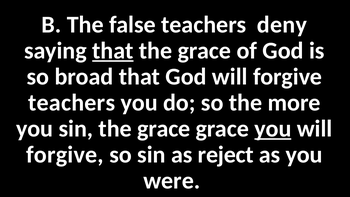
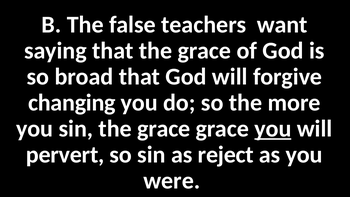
deny: deny -> want (282, 25)
that underline: present -> none (113, 51)
teachers: teachers -> changing (72, 103)
forgive: forgive -> pervert (65, 155)
